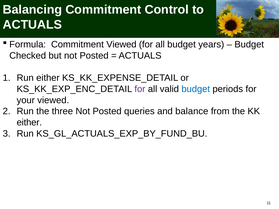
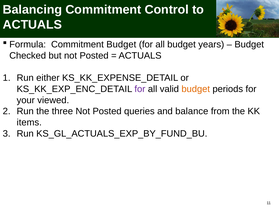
Commitment Viewed: Viewed -> Budget (121, 45)
budget colour: blue -> orange (196, 89)
either: either -> items (29, 123)
